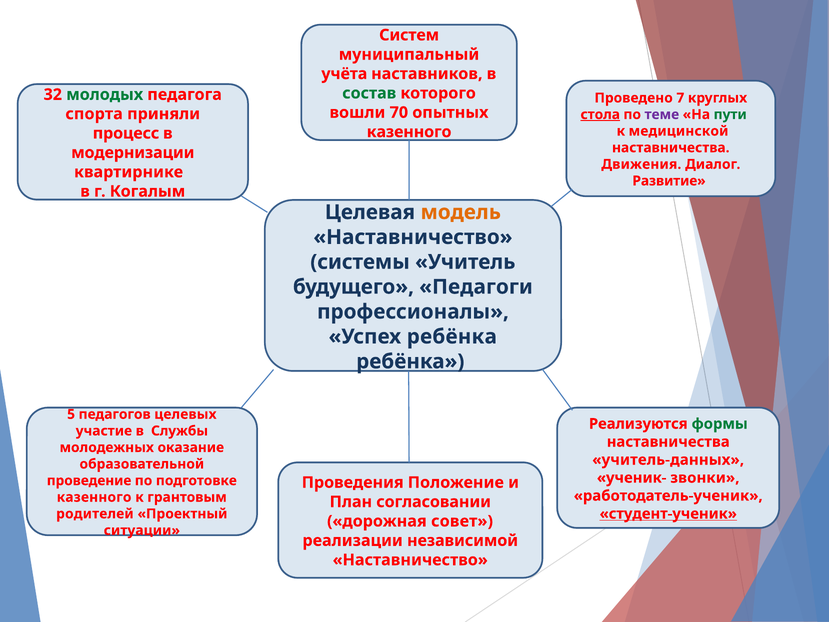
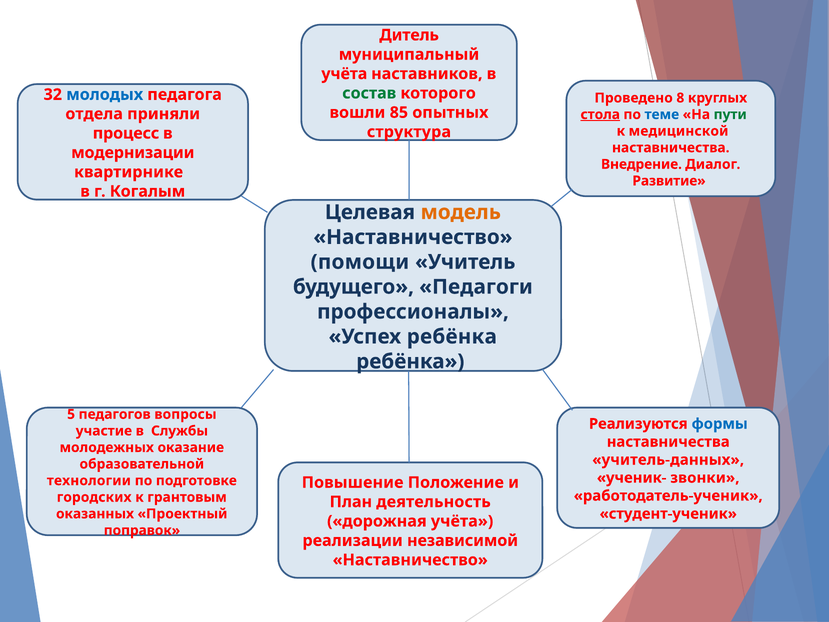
Систем: Систем -> Дитель (409, 35)
молодых colour: green -> blue (105, 95)
7: 7 -> 8 (680, 98)
70: 70 -> 85 (399, 112)
спорта: спорта -> отдела (94, 114)
теме colour: purple -> blue (662, 114)
казенного: казенного -> структура (409, 132)
Движения: Движения -> Внедрение (641, 164)
системы: системы -> помощи (360, 262)
целевых: целевых -> вопросы (185, 414)
формы colour: green -> blue (720, 424)
проведение: проведение -> технологии (89, 480)
Проведения: Проведения -> Повышение (353, 482)
казенного: казенного -> городских (94, 497)
согласовании: согласовании -> деятельность (434, 502)
студент-ученик underline: present -> none (668, 514)
родителей: родителей -> оказанных (95, 514)
дорожная совет: совет -> учёта (462, 521)
ситуации: ситуации -> поправок (142, 530)
